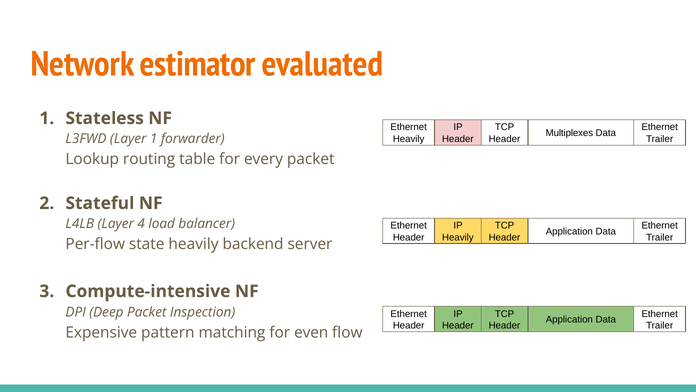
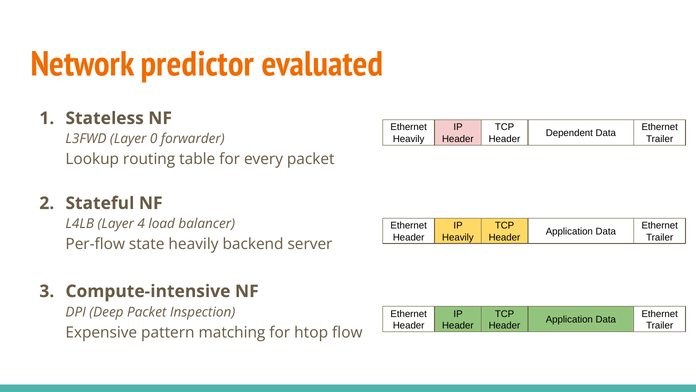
estimator: estimator -> predictor (197, 64)
Multiplexes: Multiplexes -> Dependent (569, 133)
Layer 1: 1 -> 0 (154, 139)
even: even -> htop (311, 332)
